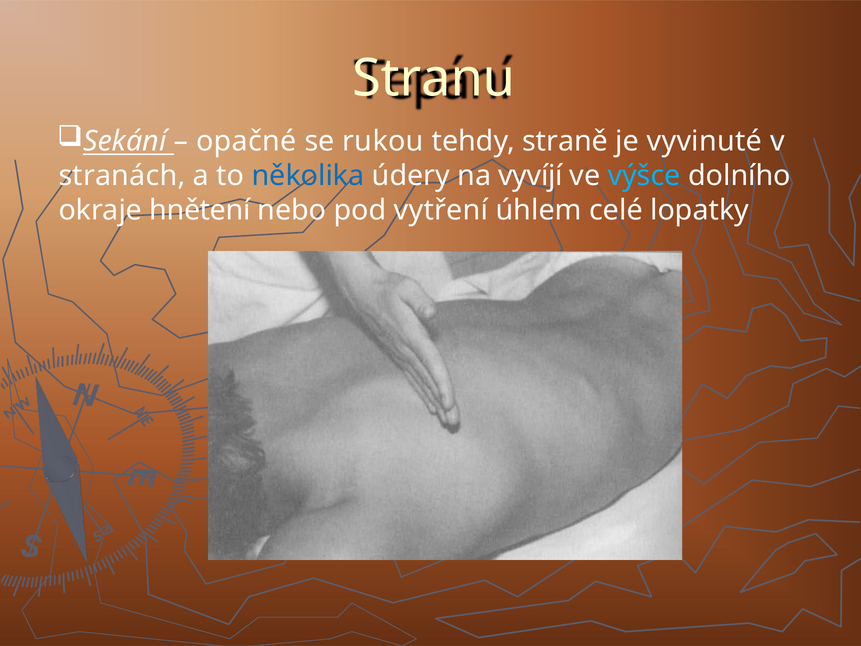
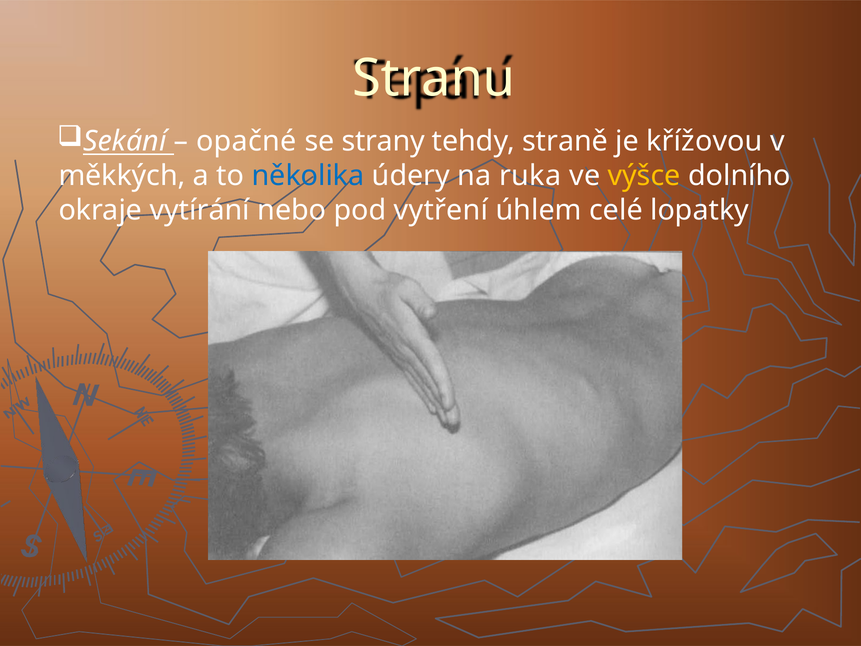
rukou: rukou -> strany (383, 141)
vyvinuté: vyvinuté -> křížovou (704, 141)
stranách: stranách -> měkkých (122, 176)
vyvíjí: vyvíjí -> ruka (530, 176)
výšce colour: light blue -> yellow (644, 176)
hnětení: hnětení -> vytírání (200, 210)
